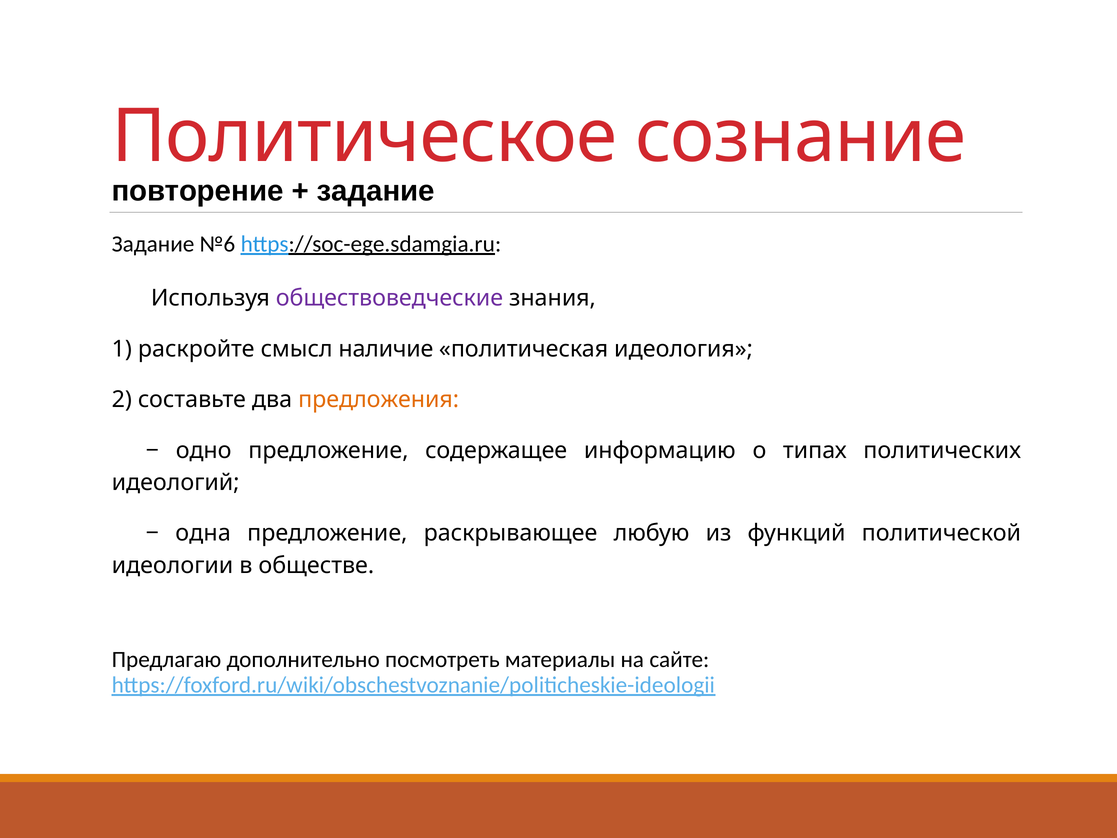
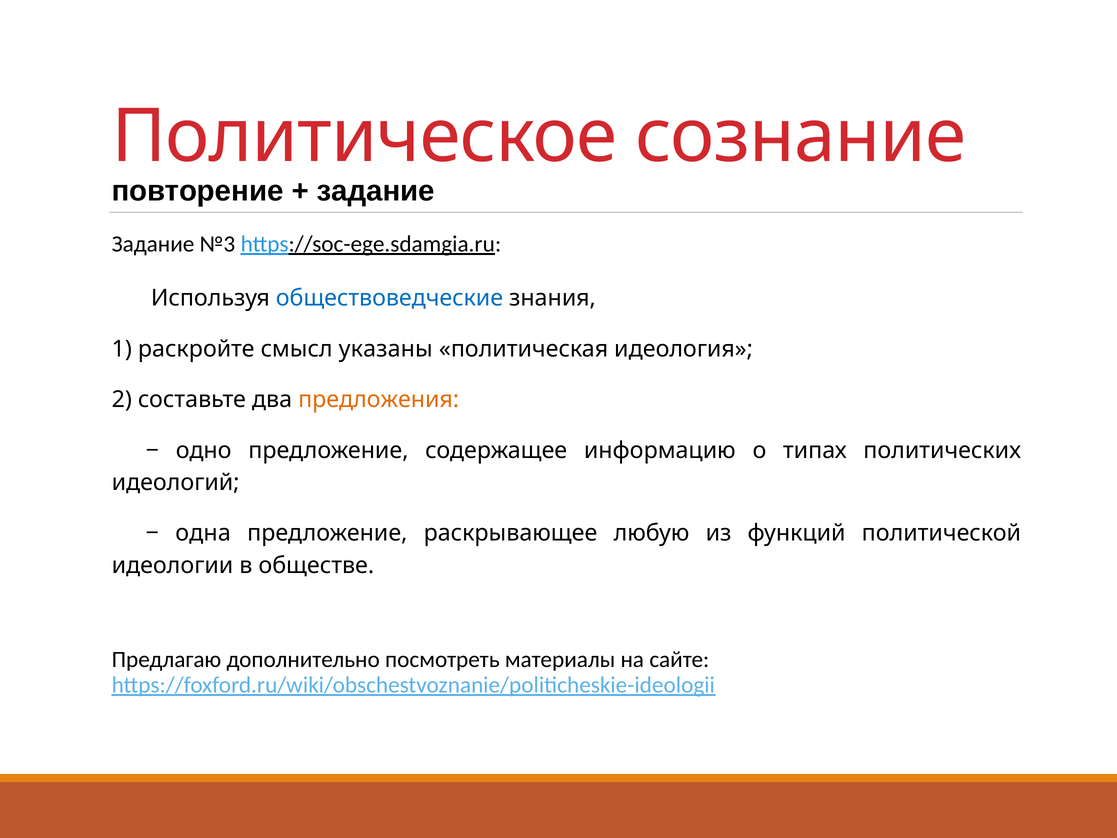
№6: №6 -> №3 (217, 244)
обществоведческие colour: purple -> blue (389, 298)
наличие: наличие -> указаны (386, 349)
